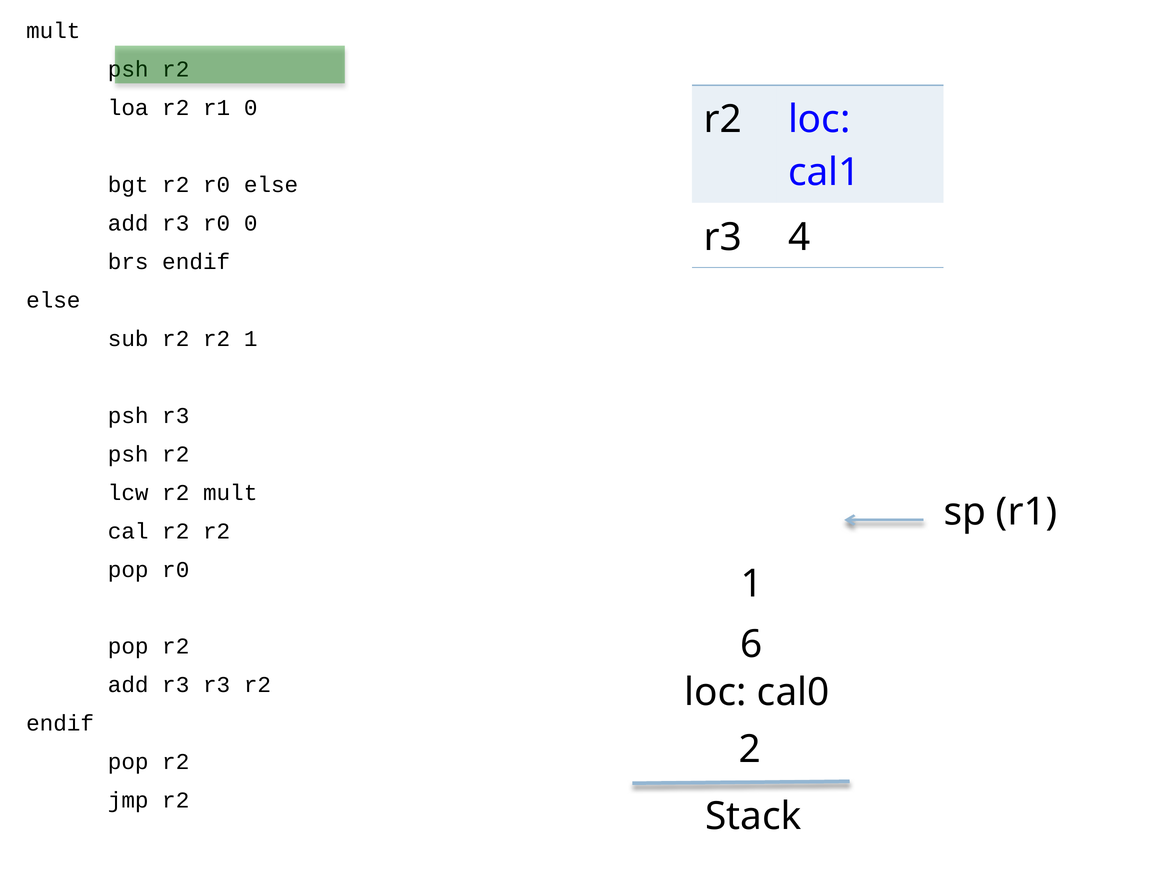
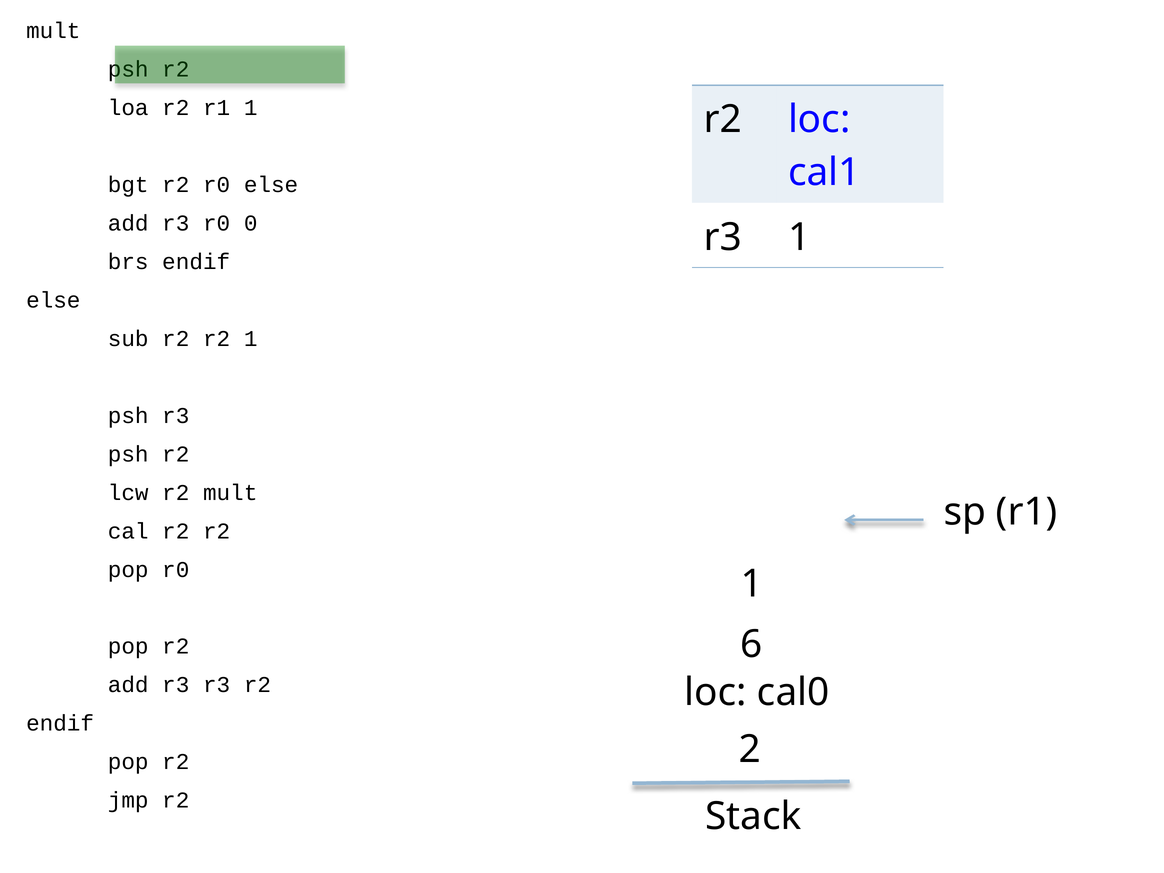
r1 0: 0 -> 1 (251, 108)
r3 4: 4 -> 1 (799, 237)
